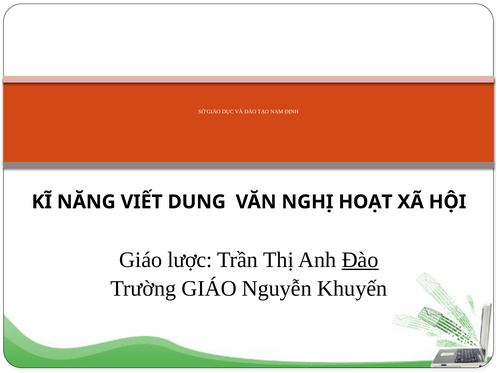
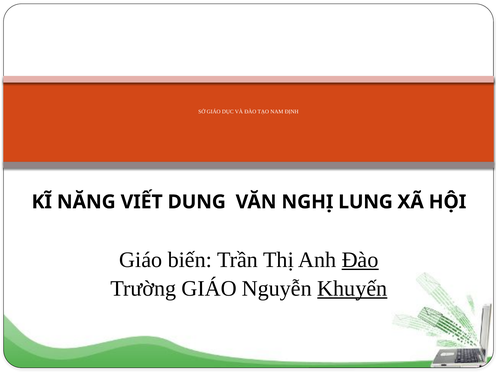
HOẠT: HOẠT -> LUNG (366, 202)
lược: lược -> biến (190, 260)
Khuyến underline: none -> present (352, 288)
